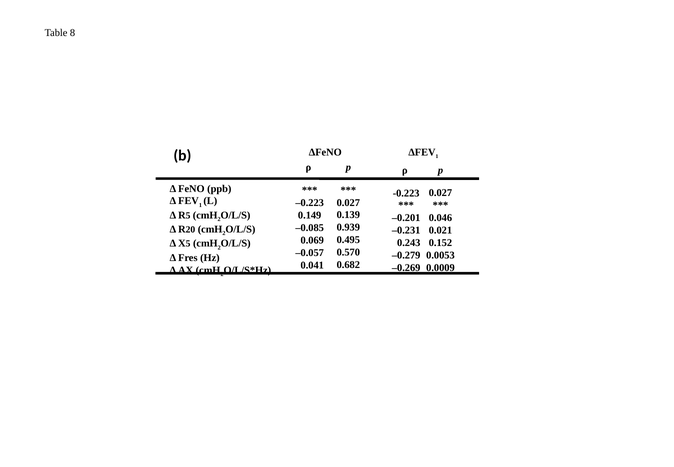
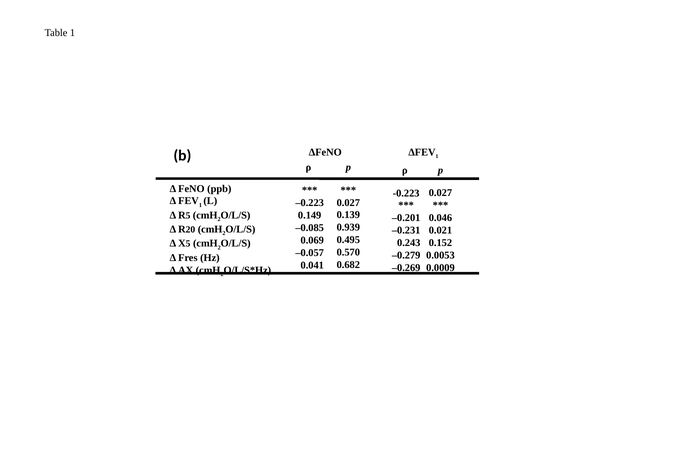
Table 8: 8 -> 1 (73, 33)
